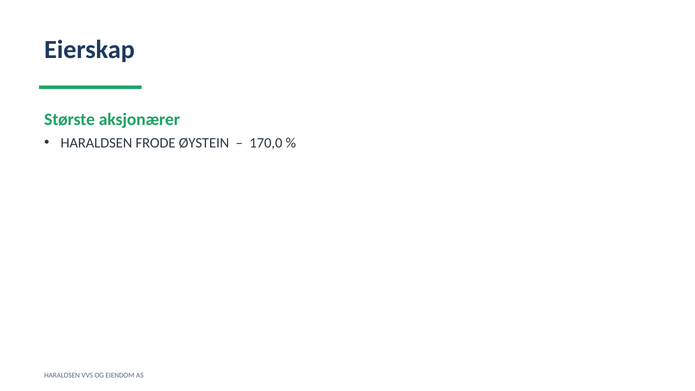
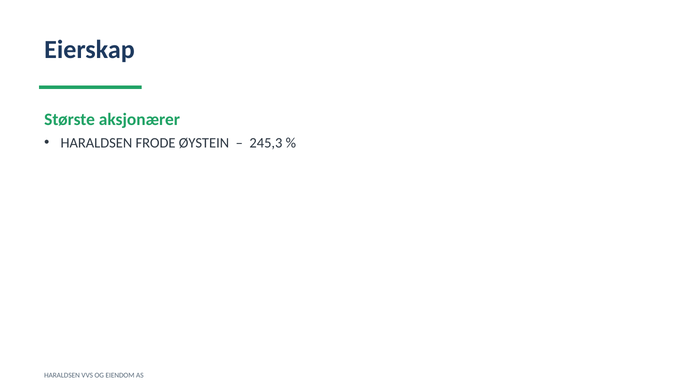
170,0: 170,0 -> 245,3 (266, 143)
